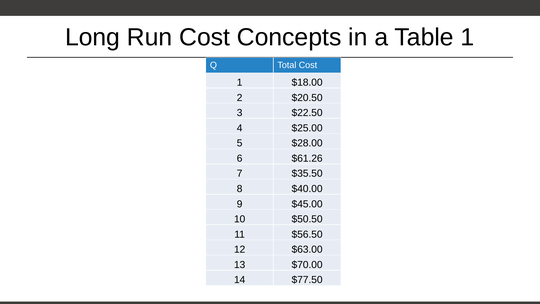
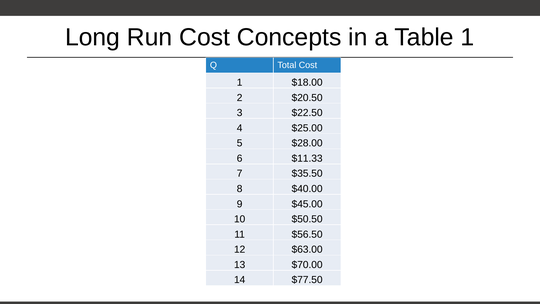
$61.26: $61.26 -> $11.33 (307, 158)
